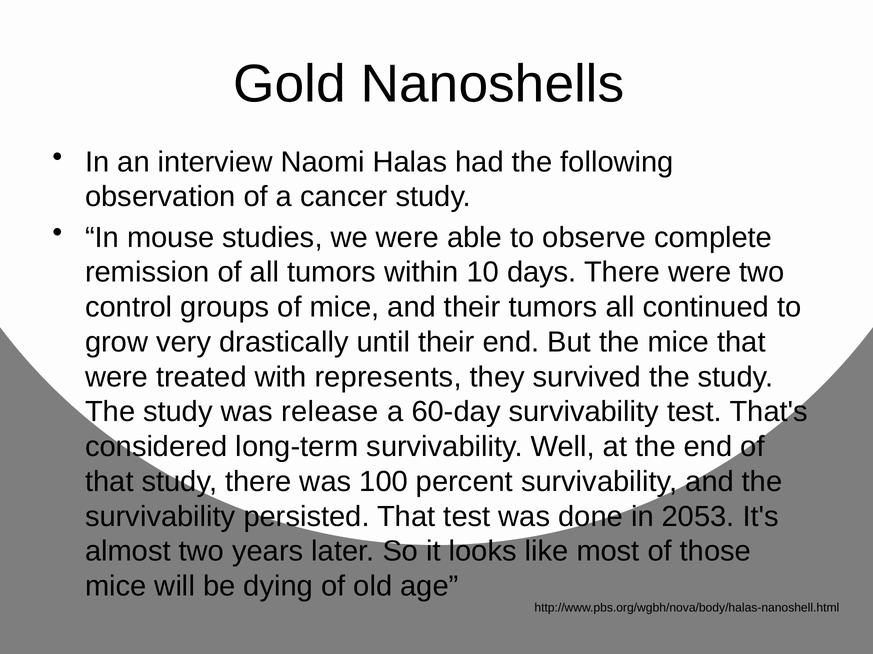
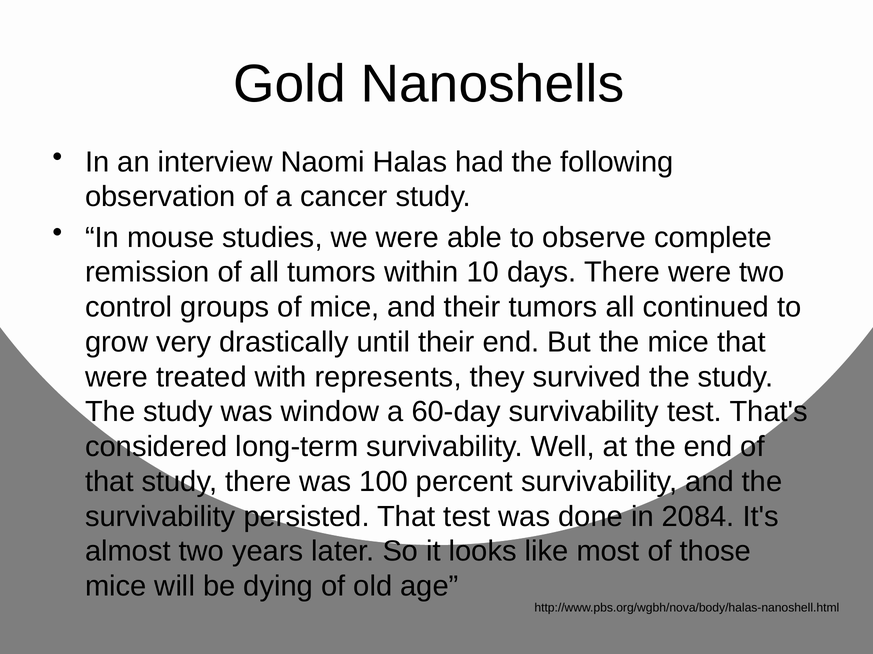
release: release -> window (330, 412)
2053: 2053 -> 2084 (698, 517)
